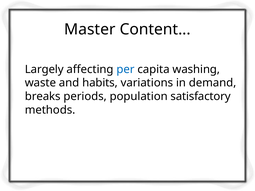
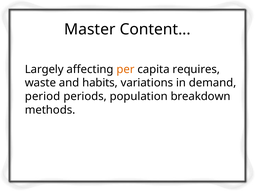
per colour: blue -> orange (125, 69)
washing: washing -> requires (196, 69)
breaks: breaks -> period (43, 97)
satisfactory: satisfactory -> breakdown (201, 97)
